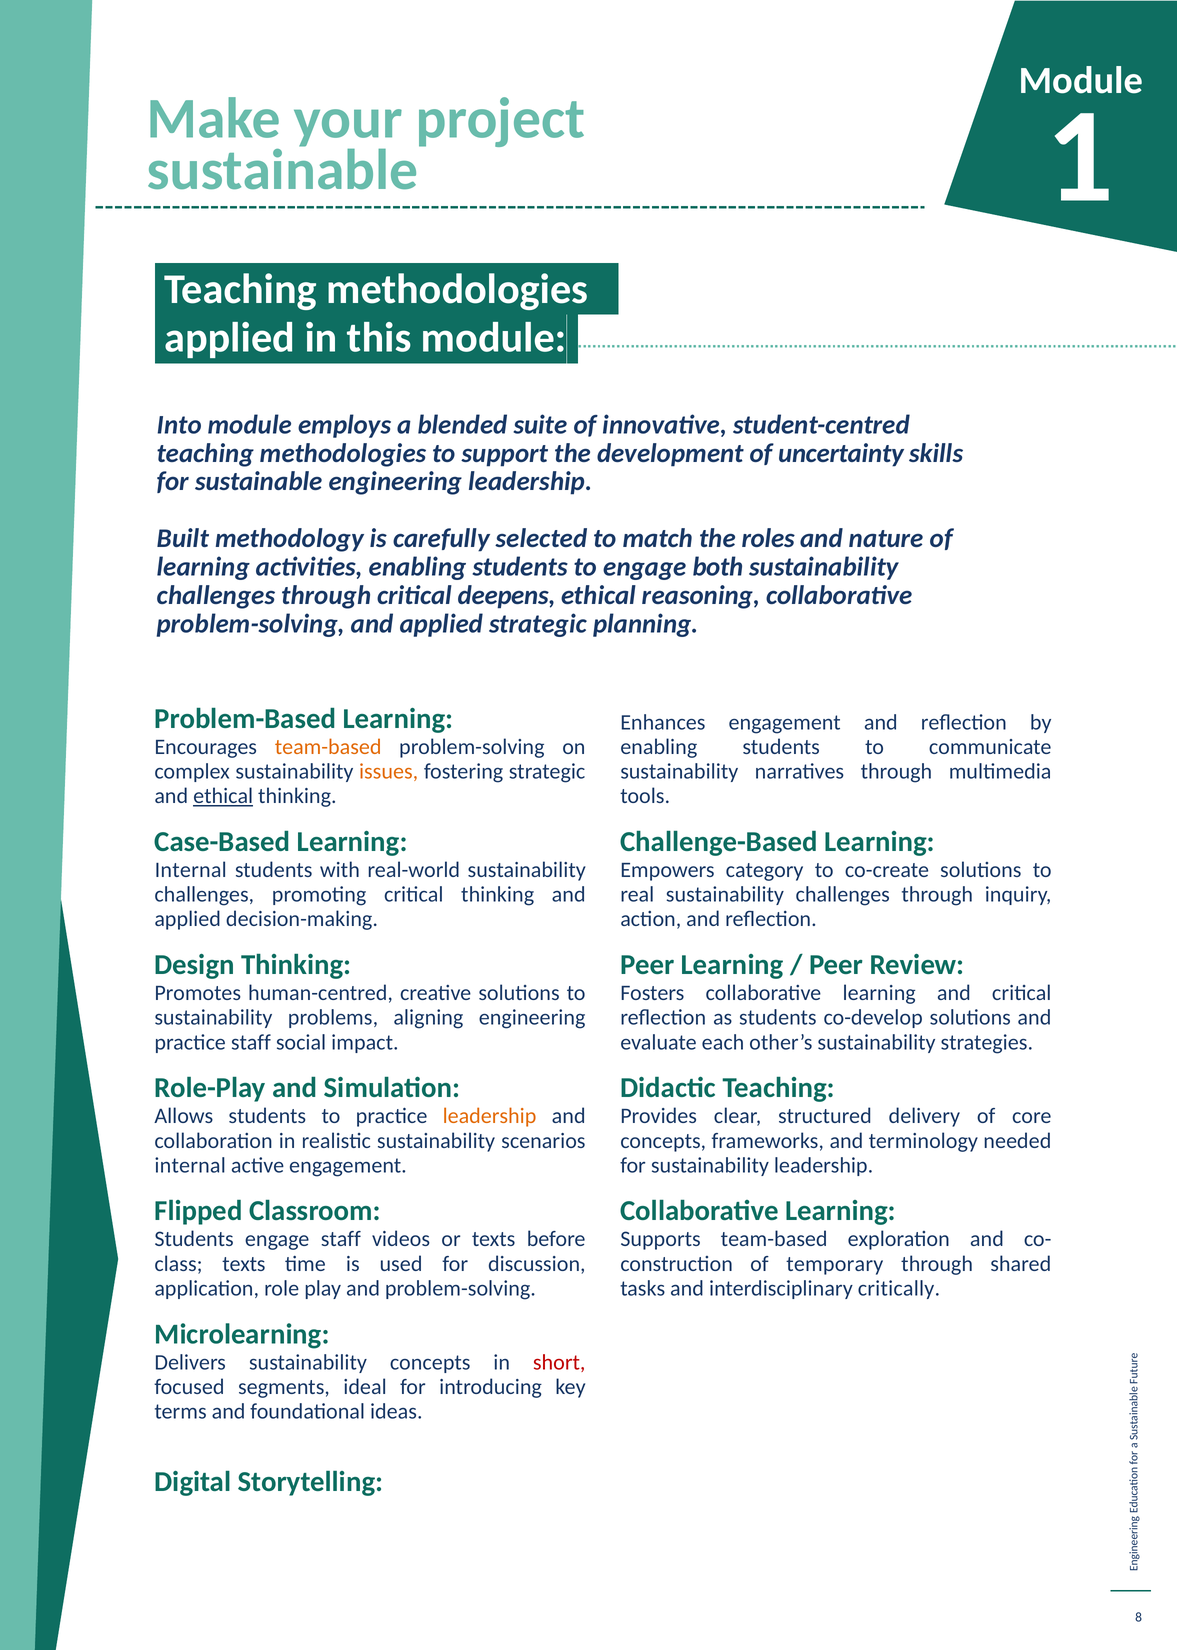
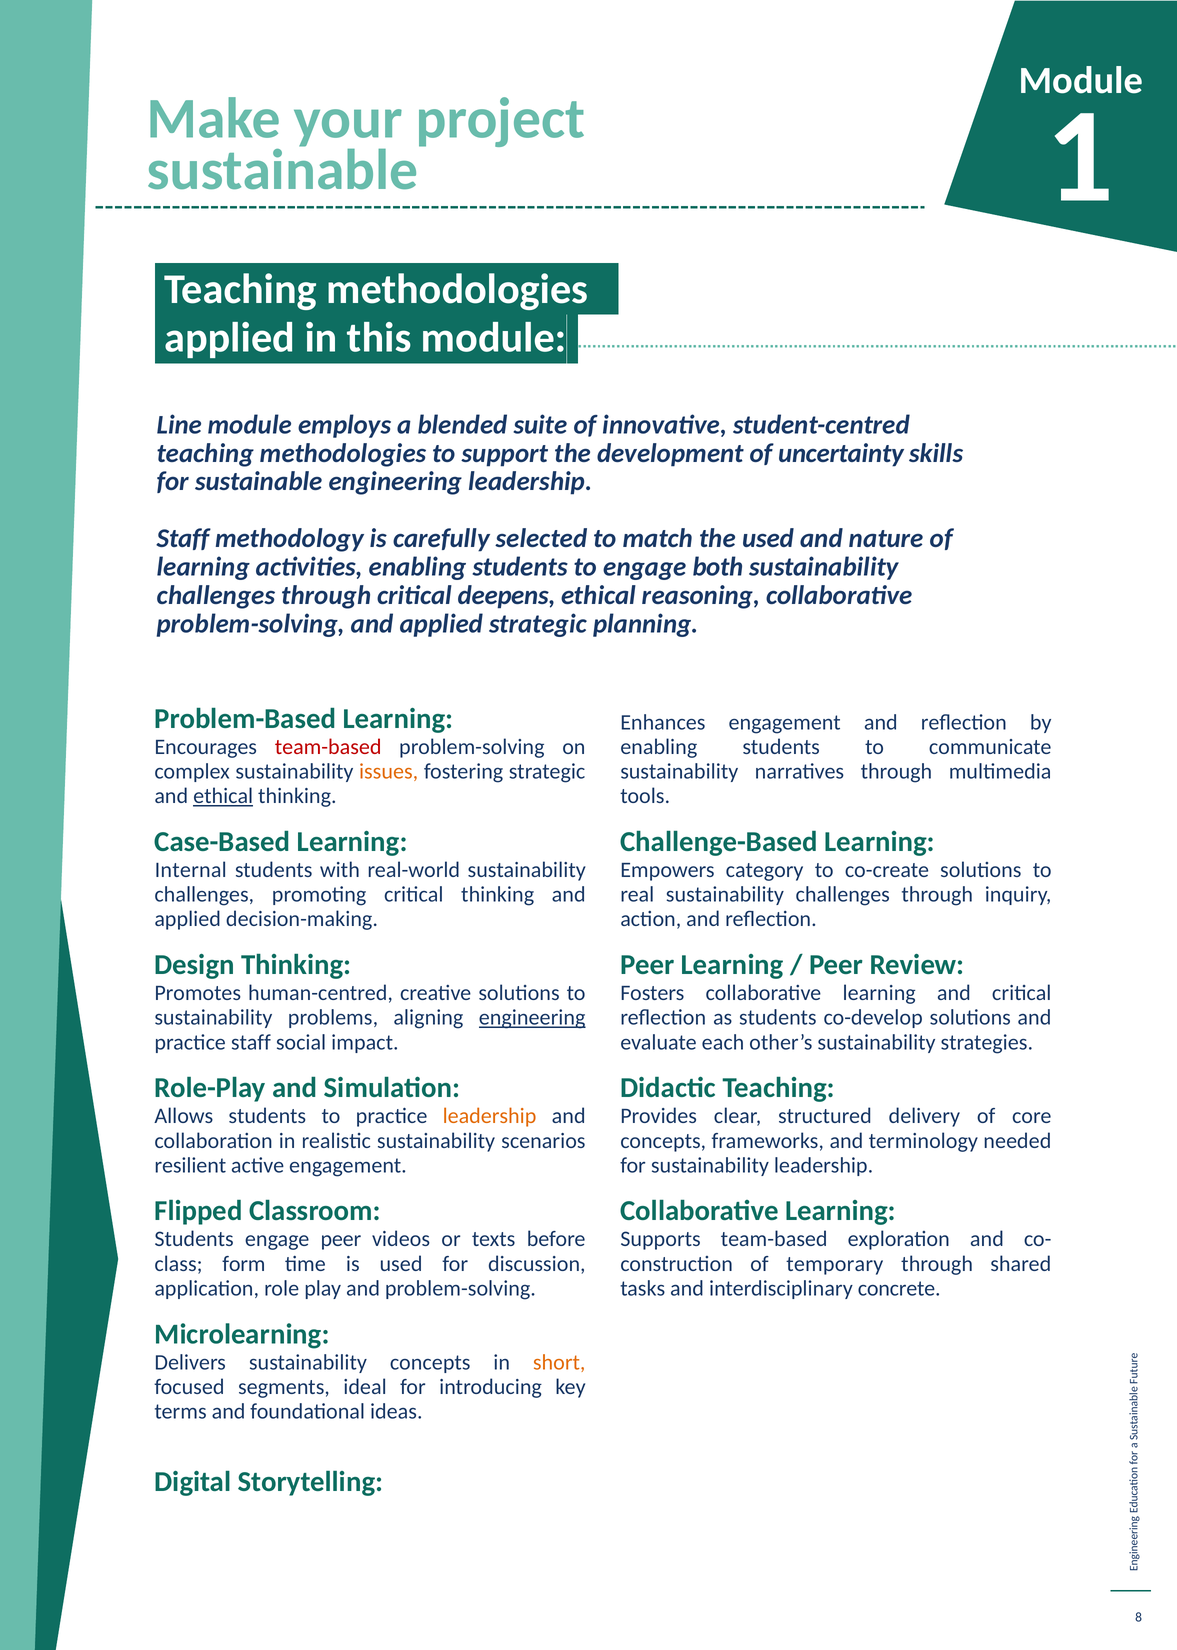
Into: Into -> Line (179, 425)
Built: Built -> Staff (183, 539)
the roles: roles -> used (768, 539)
team-based colour: orange -> red (328, 747)
engineering underline: none -> present (532, 1018)
internal: internal -> resilient (190, 1166)
engage staff: staff -> peer (341, 1240)
class texts: texts -> form (244, 1265)
critically: critically -> concrete (899, 1289)
short colour: red -> orange (559, 1363)
